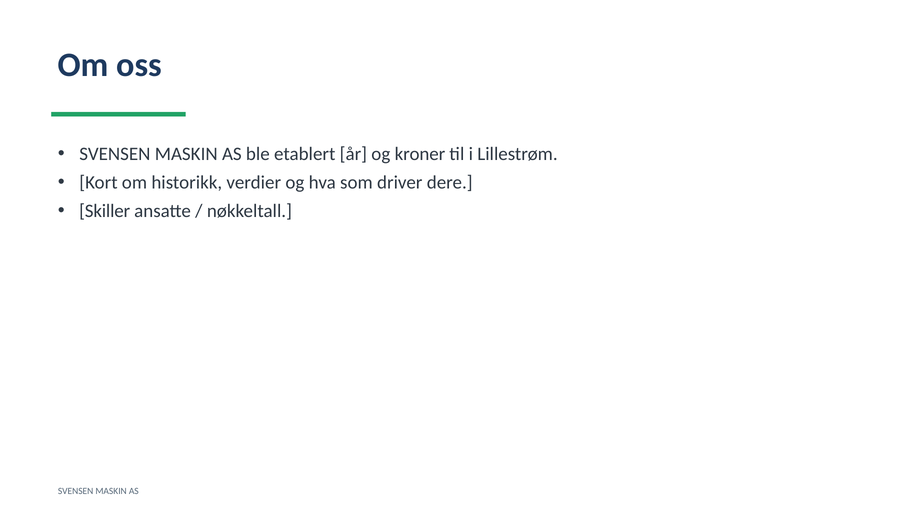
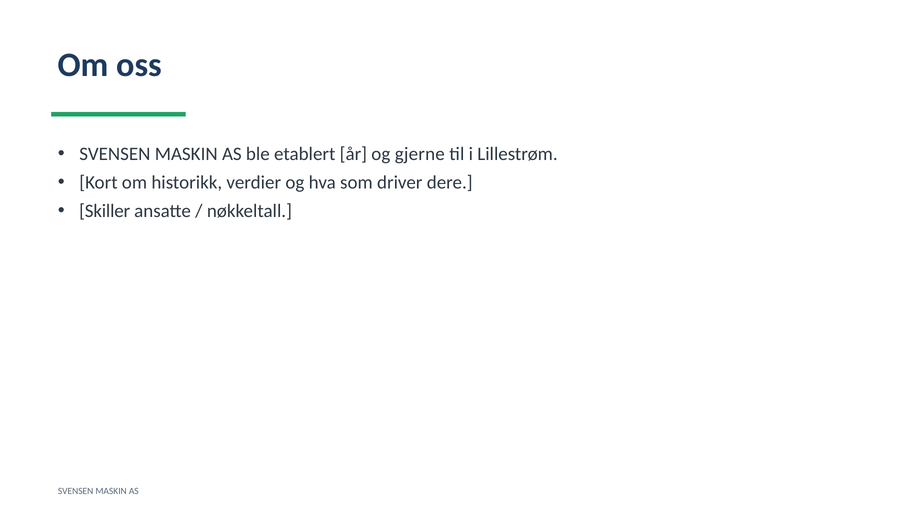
kroner: kroner -> gjerne (420, 154)
